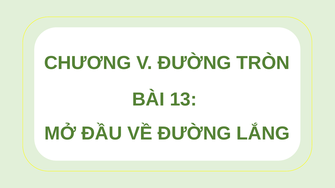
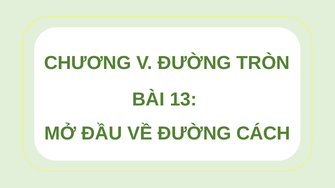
LẮNG: LẮNG -> CÁCH (263, 134)
